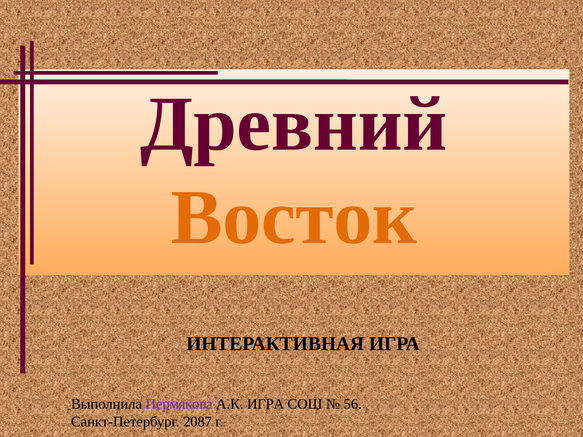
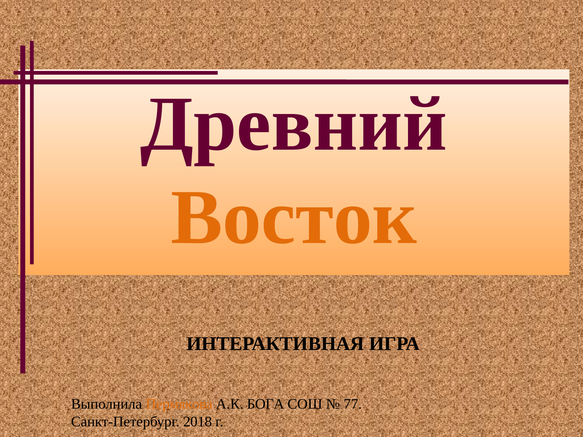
Пермякова colour: purple -> orange (179, 404)
А.К ИГРА: ИГРА -> БОГА (266, 404)
56: 56 -> 77 (353, 404)
2087: 2087 -> 2018 (198, 422)
